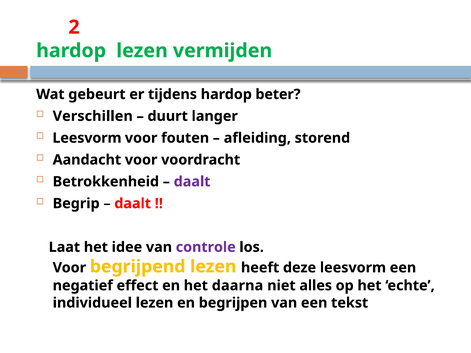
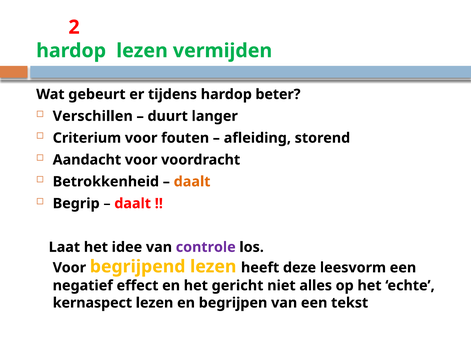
Leesvorm: Leesvorm -> Criterium (87, 138)
daalt colour: purple -> orange (192, 182)
daarna: daarna -> gericht (238, 286)
individueel: individueel -> kernaspect (92, 303)
